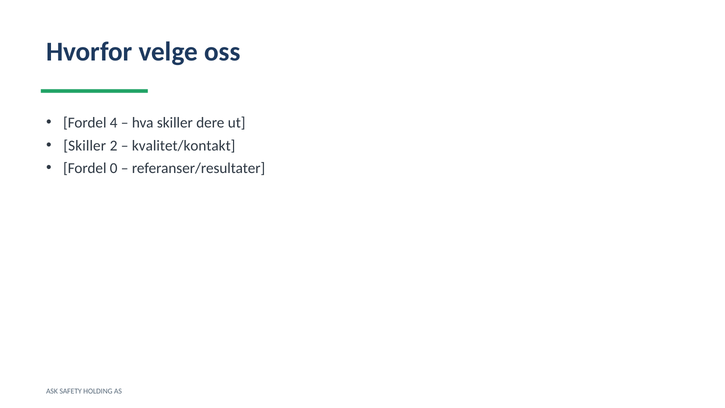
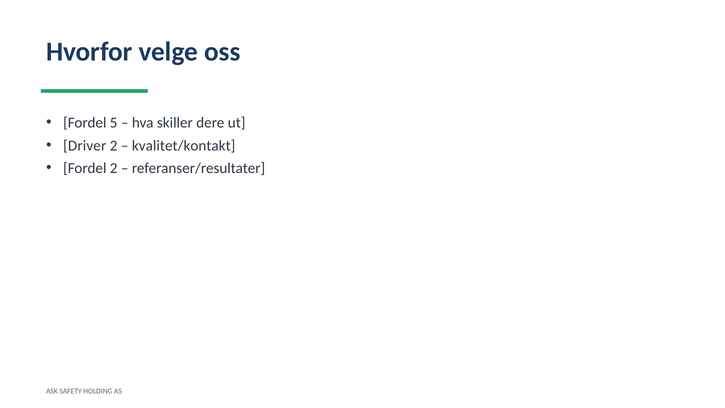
4: 4 -> 5 (114, 123)
Skiller: Skiller -> Driver (85, 145)
Fordel 0: 0 -> 2 (114, 168)
